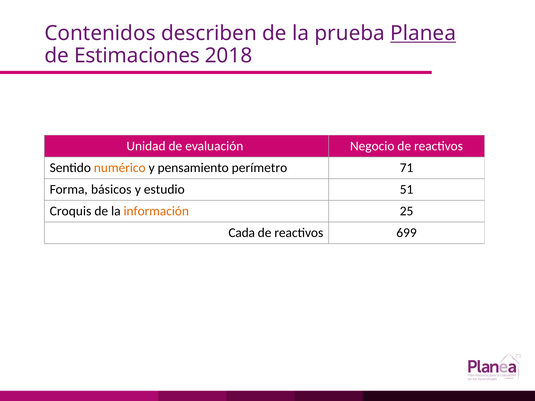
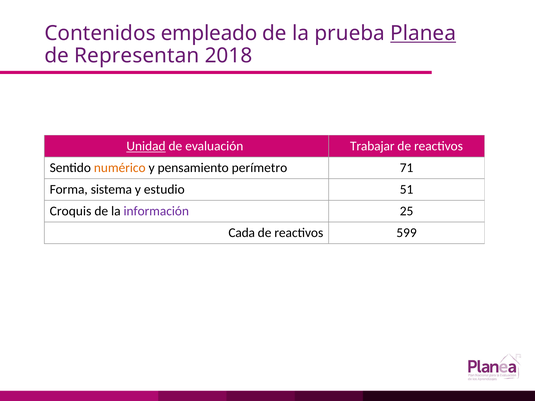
describen: describen -> empleado (209, 33)
Estimaciones: Estimaciones -> Representan (137, 56)
Unidad underline: none -> present (146, 146)
Negocio: Negocio -> Trabajar (372, 146)
básicos: básicos -> sistema (111, 190)
información colour: orange -> purple (156, 211)
699: 699 -> 599 (407, 233)
